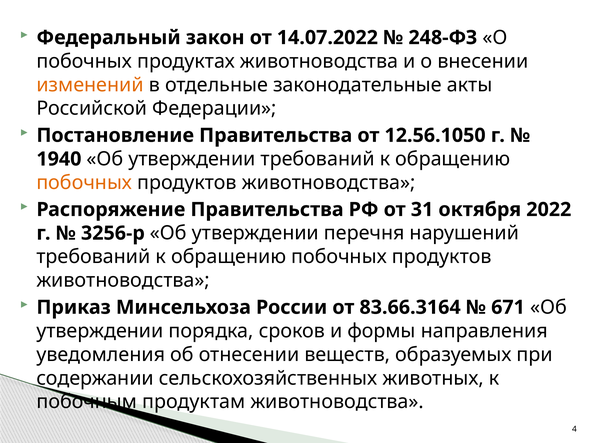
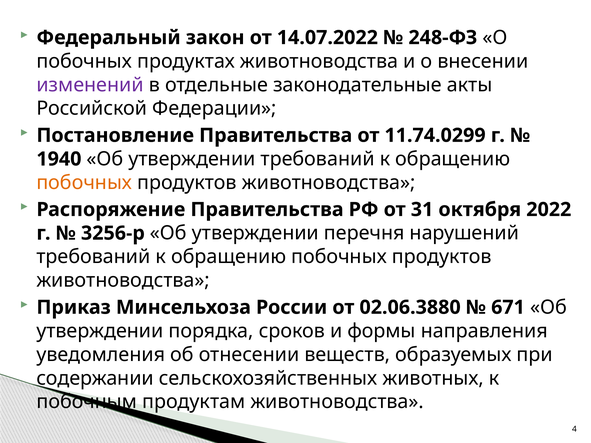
изменений colour: orange -> purple (90, 85)
12.56.1050: 12.56.1050 -> 11.74.0299 (435, 135)
83.66.3164: 83.66.3164 -> 02.06.3880 (410, 307)
